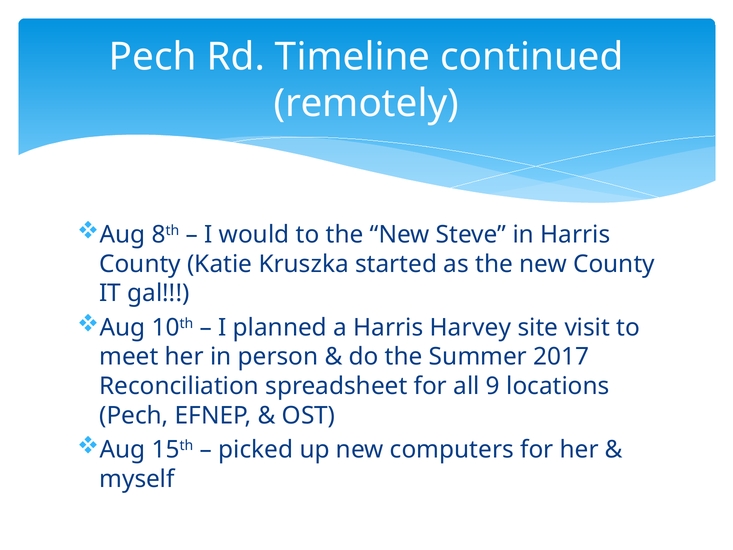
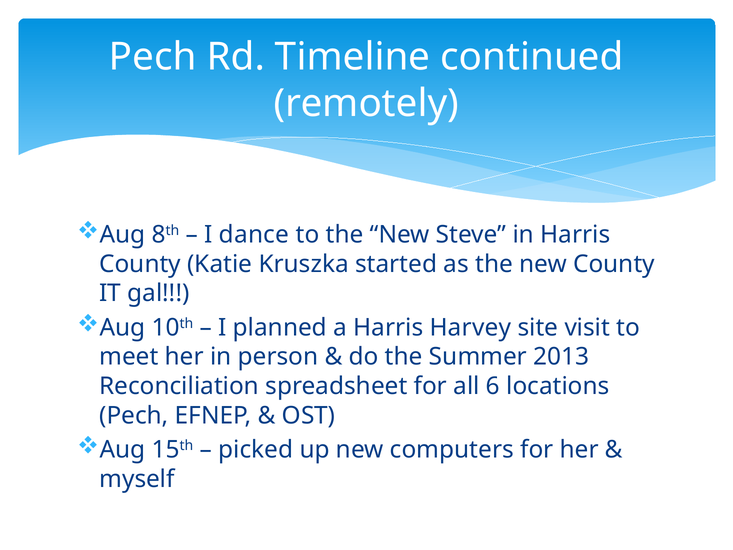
would: would -> dance (254, 235)
2017: 2017 -> 2013 (561, 357)
9: 9 -> 6 (493, 386)
